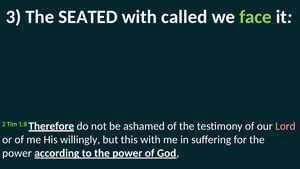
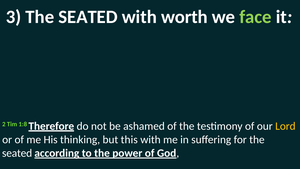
called: called -> worth (184, 17)
Lord colour: pink -> yellow (285, 126)
willingly: willingly -> thinking (80, 139)
power: power -> seated (17, 153)
